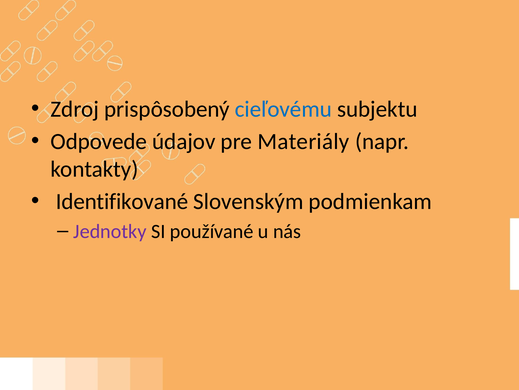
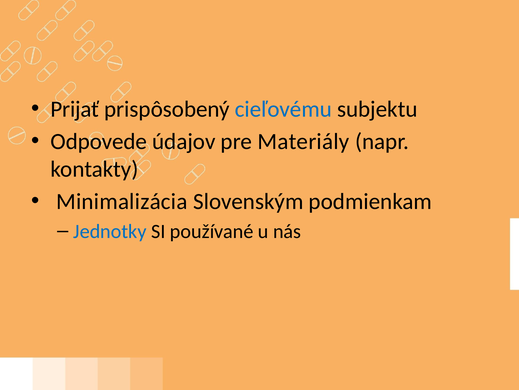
Zdroj: Zdroj -> Prijať (75, 109)
Identifikované: Identifikované -> Minimalizácia (122, 201)
Jednotky colour: purple -> blue (110, 231)
